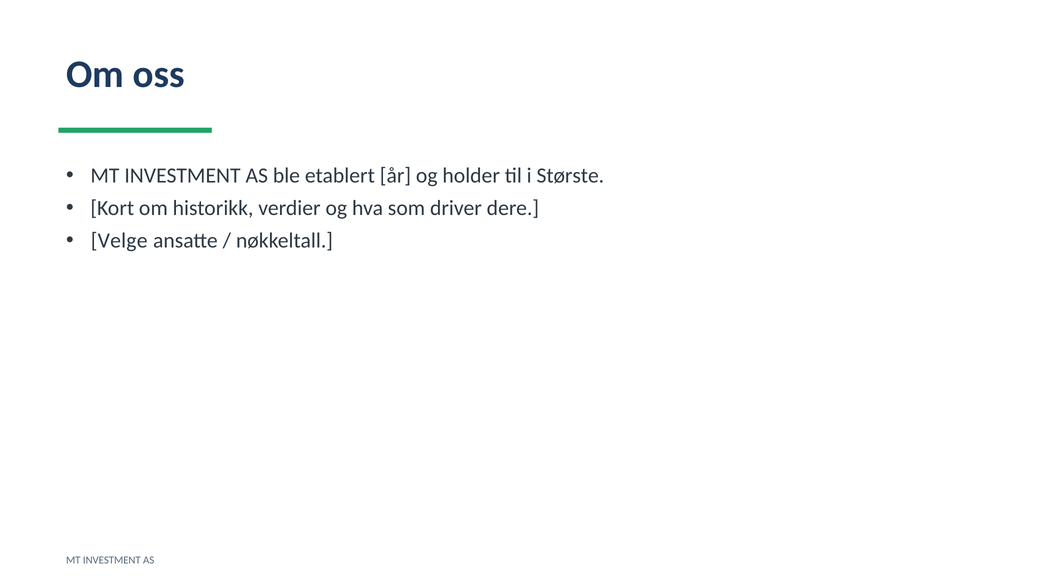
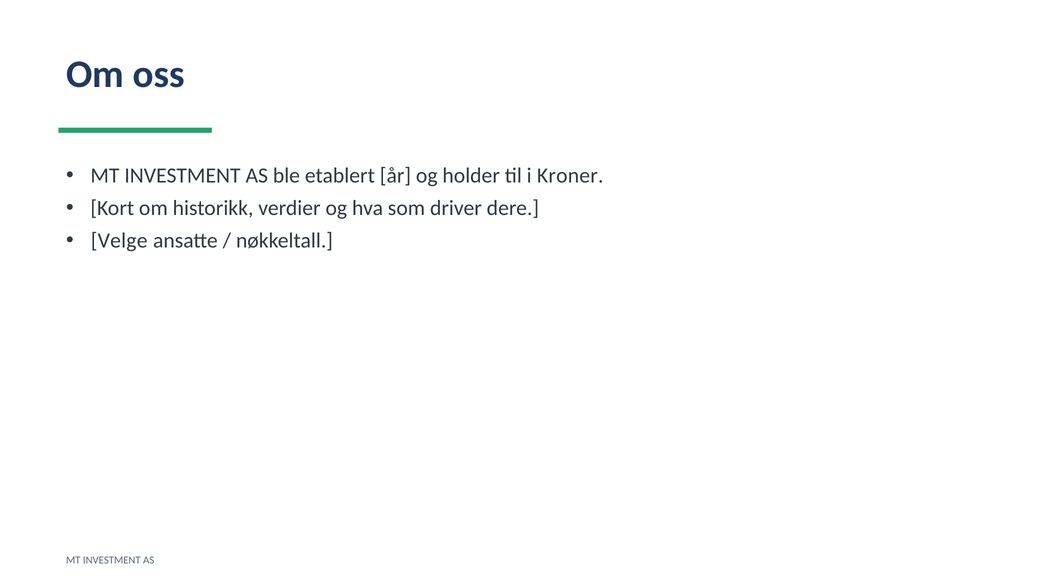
Største: Største -> Kroner (570, 176)
